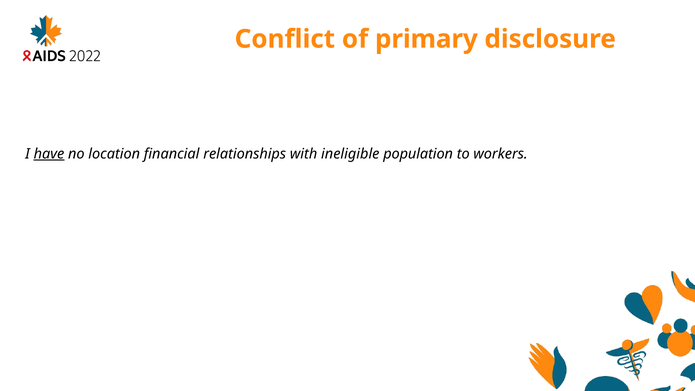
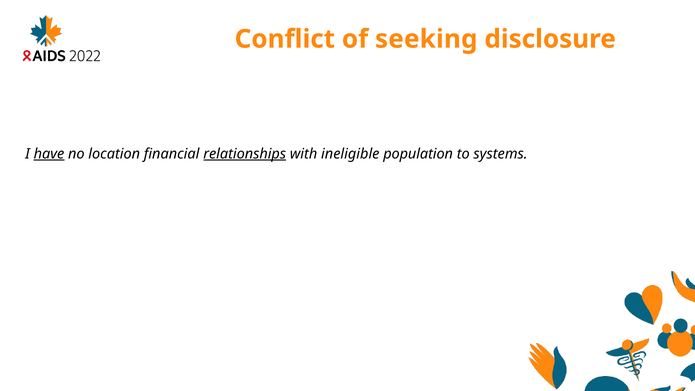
primary: primary -> seeking (426, 39)
relationships underline: none -> present (245, 154)
workers: workers -> systems (501, 154)
